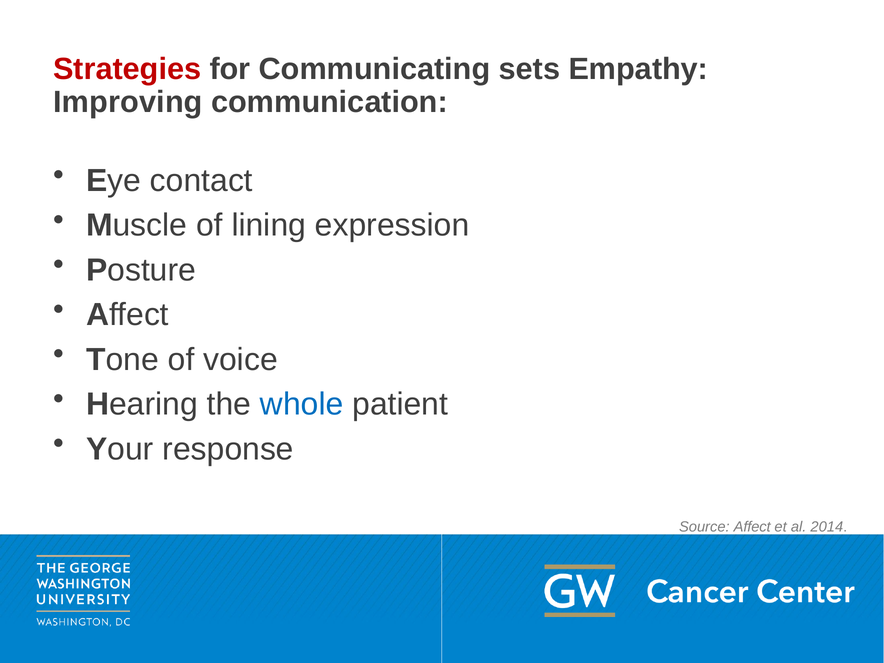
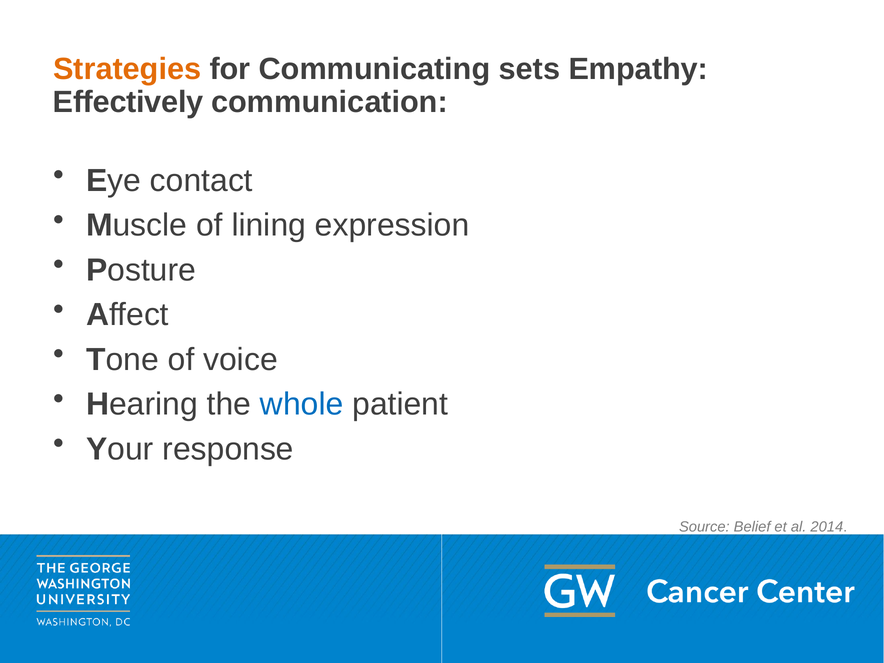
Strategies colour: red -> orange (127, 69)
Improving: Improving -> Effectively (128, 102)
Source Affect: Affect -> Belief (752, 527)
